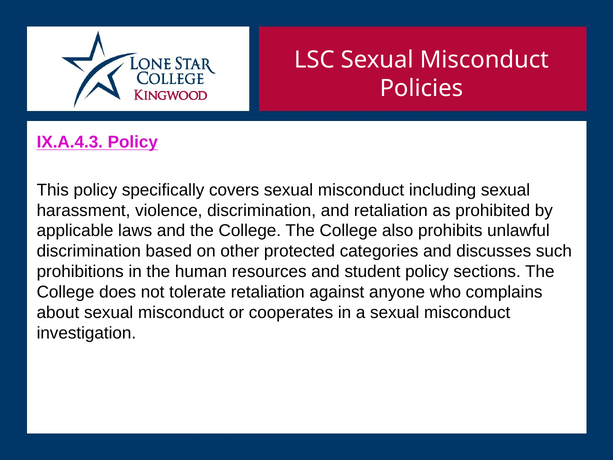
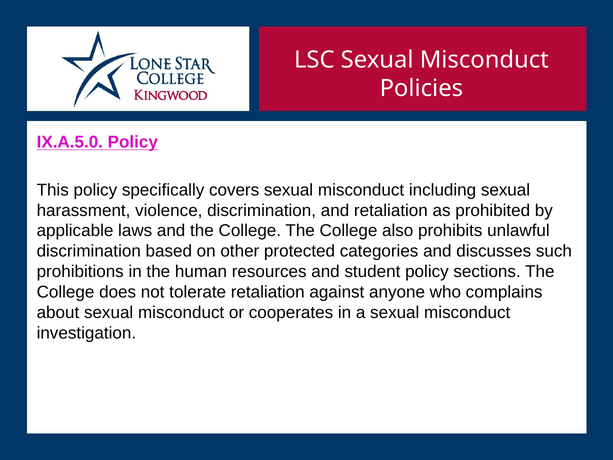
IX.A.4.3: IX.A.4.3 -> IX.A.5.0 (70, 142)
